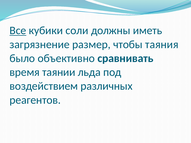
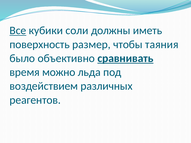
загрязнение: загрязнение -> поверхность (40, 44)
сравнивать underline: none -> present (125, 58)
таянии: таянии -> можно (59, 72)
